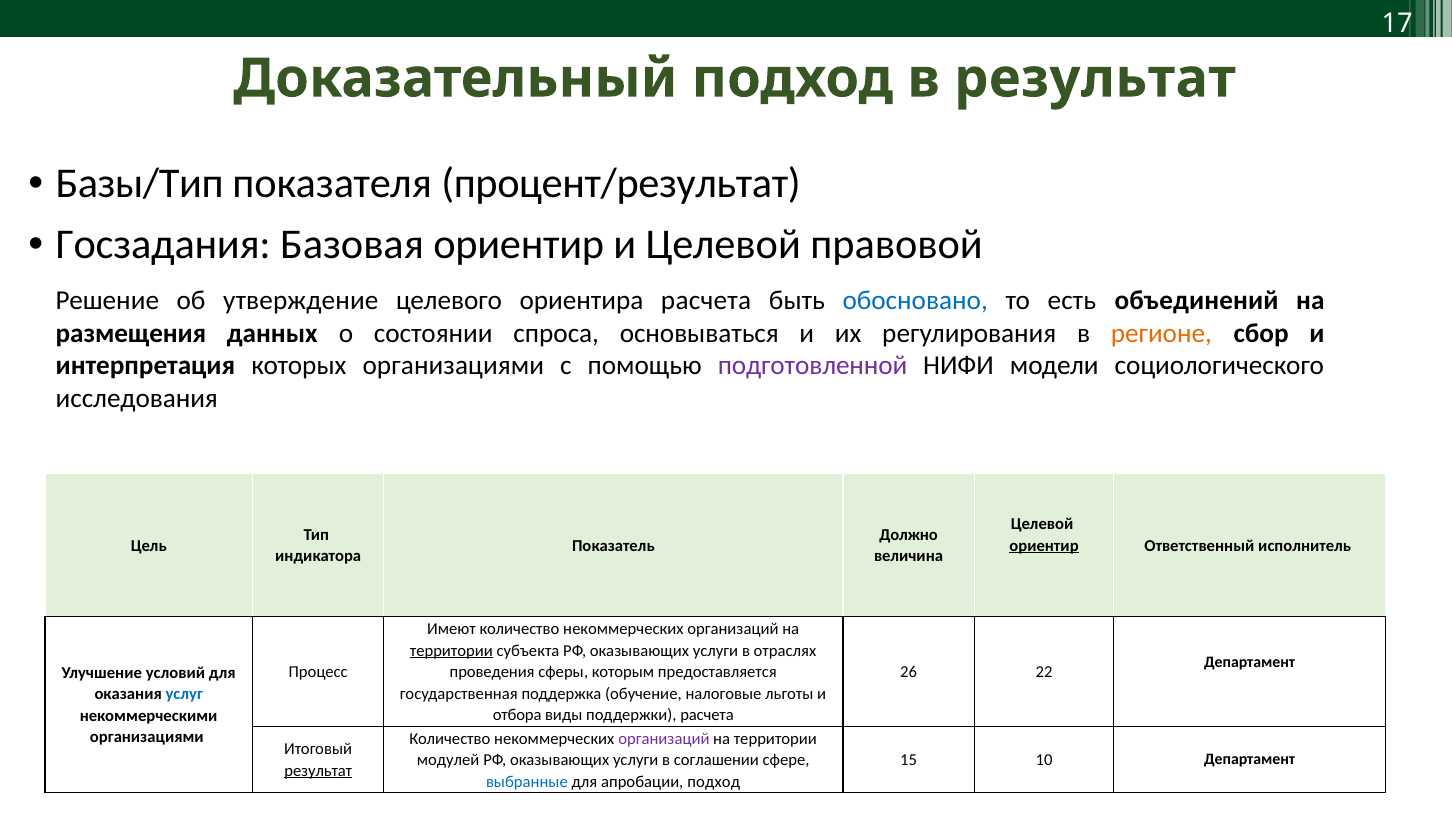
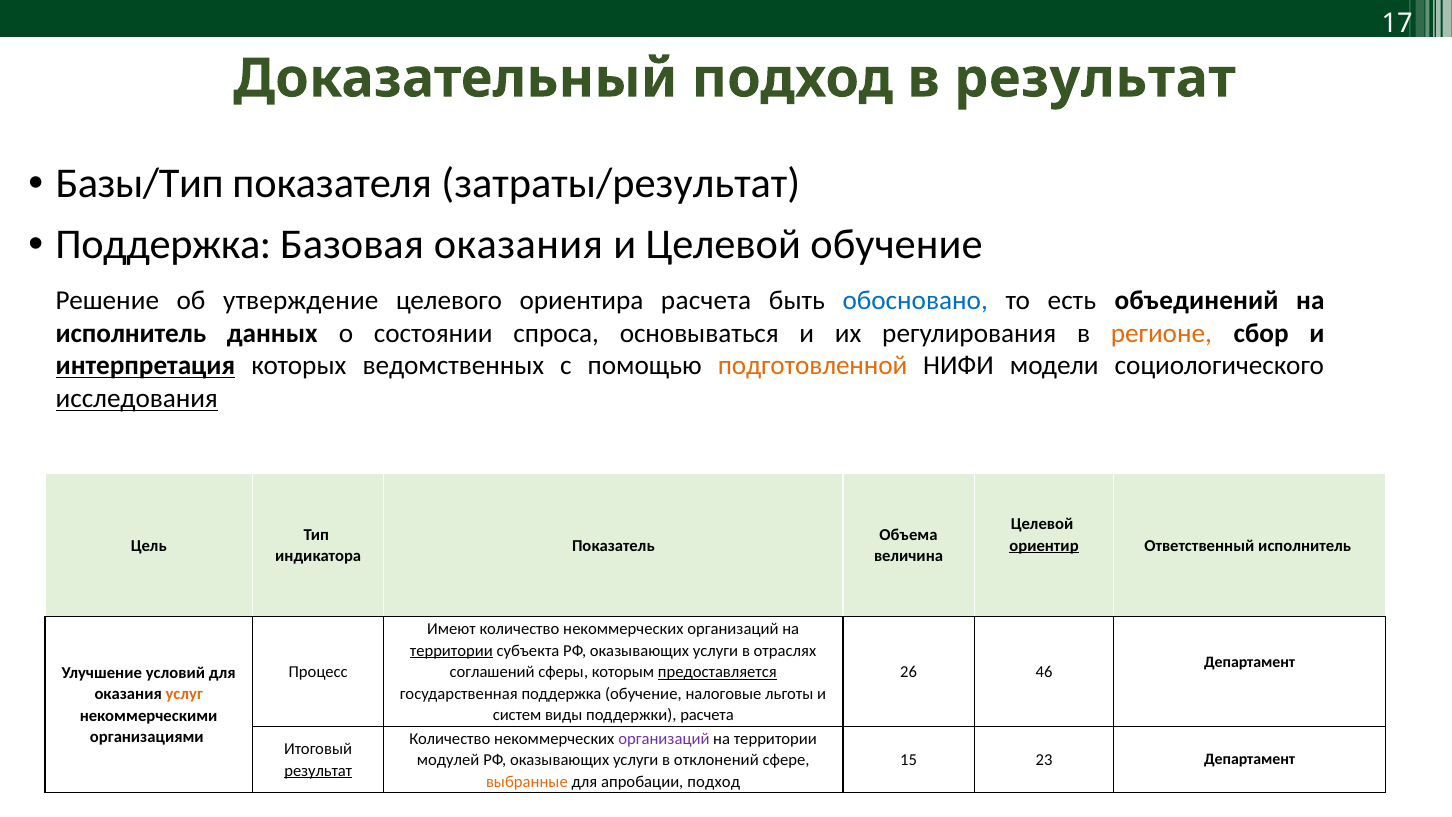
процент/результат: процент/результат -> затраты/результат (621, 184)
Госзадания: Госзадания -> Поддержка (163, 245)
Базовая ориентир: ориентир -> оказания (518, 245)
Целевой правовой: правовой -> обучение (897, 245)
размещения: размещения -> исполнитель (131, 333)
интерпретация underline: none -> present (145, 366)
которых организациями: организациями -> ведомственных (453, 366)
подготовленной colour: purple -> orange (813, 366)
исследования underline: none -> present (137, 398)
Должно: Должно -> Объема (908, 535)
проведения: проведения -> соглашений (492, 672)
предоставляется underline: none -> present (717, 672)
22: 22 -> 46 (1044, 672)
услуг colour: blue -> orange (184, 694)
отбора: отбора -> систем (517, 715)
соглашении: соглашении -> отклонений (716, 760)
10: 10 -> 23 (1044, 760)
выбранные colour: blue -> orange (527, 781)
